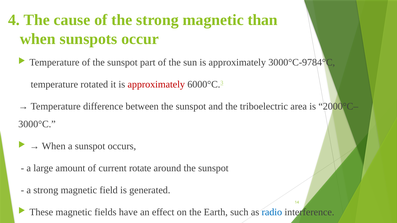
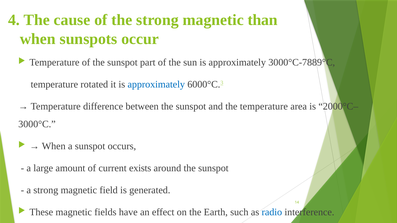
3000°C‑9784°C: 3000°C‑9784°C -> 3000°C‑7889°C (302, 62)
approximately colour: red -> blue (156, 84)
the triboelectric: triboelectric -> temperature (264, 106)
rotate: rotate -> exists (140, 168)
